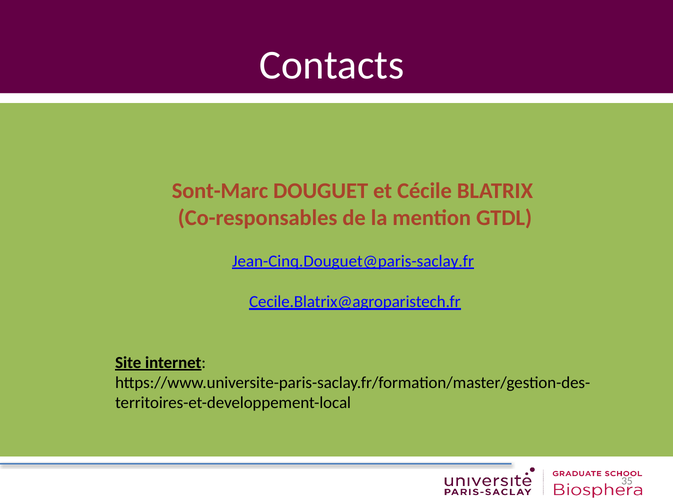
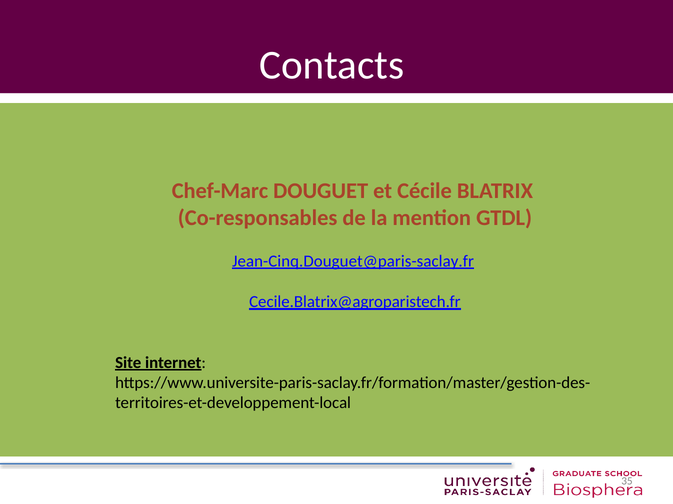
Sont-Marc: Sont-Marc -> Chef-Marc (220, 191)
